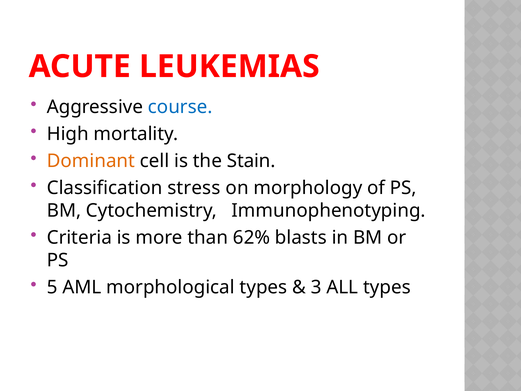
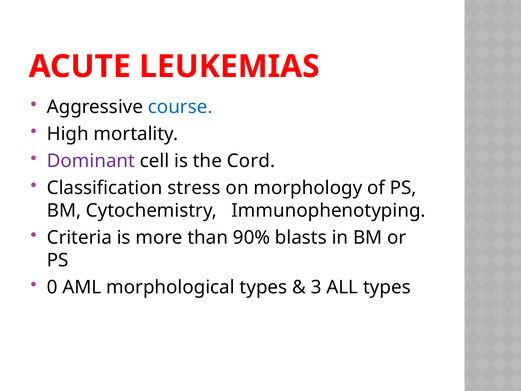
Dominant colour: orange -> purple (91, 161)
Stain: Stain -> Cord (251, 161)
62%: 62% -> 90% (252, 237)
5: 5 -> 0 (52, 287)
